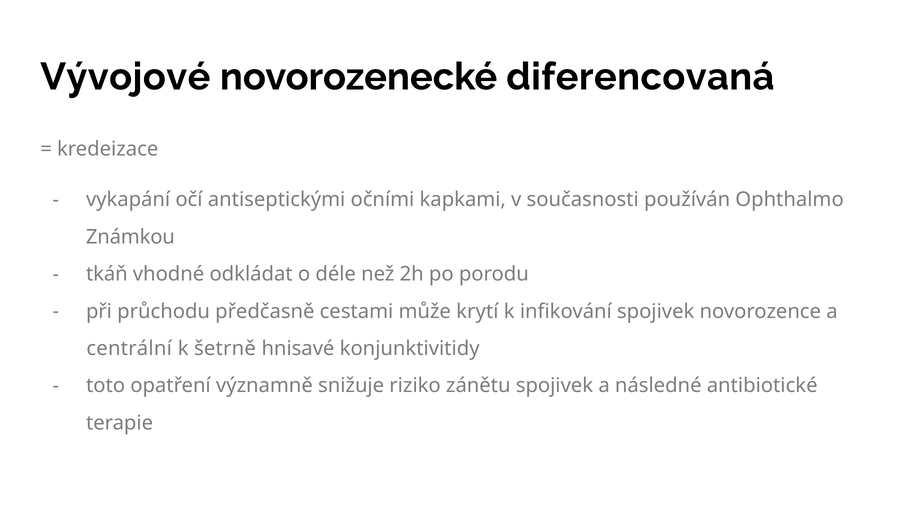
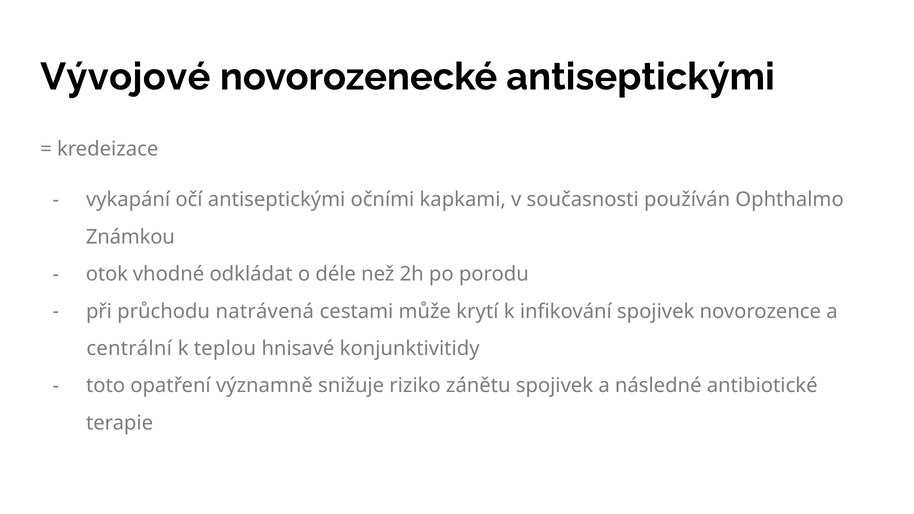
novorozenecké diferencovaná: diferencovaná -> antiseptickými (640, 77)
tkáň: tkáň -> otok (107, 274)
předčasně: předčasně -> natrávená (265, 311)
šetrně: šetrně -> teplou (225, 349)
